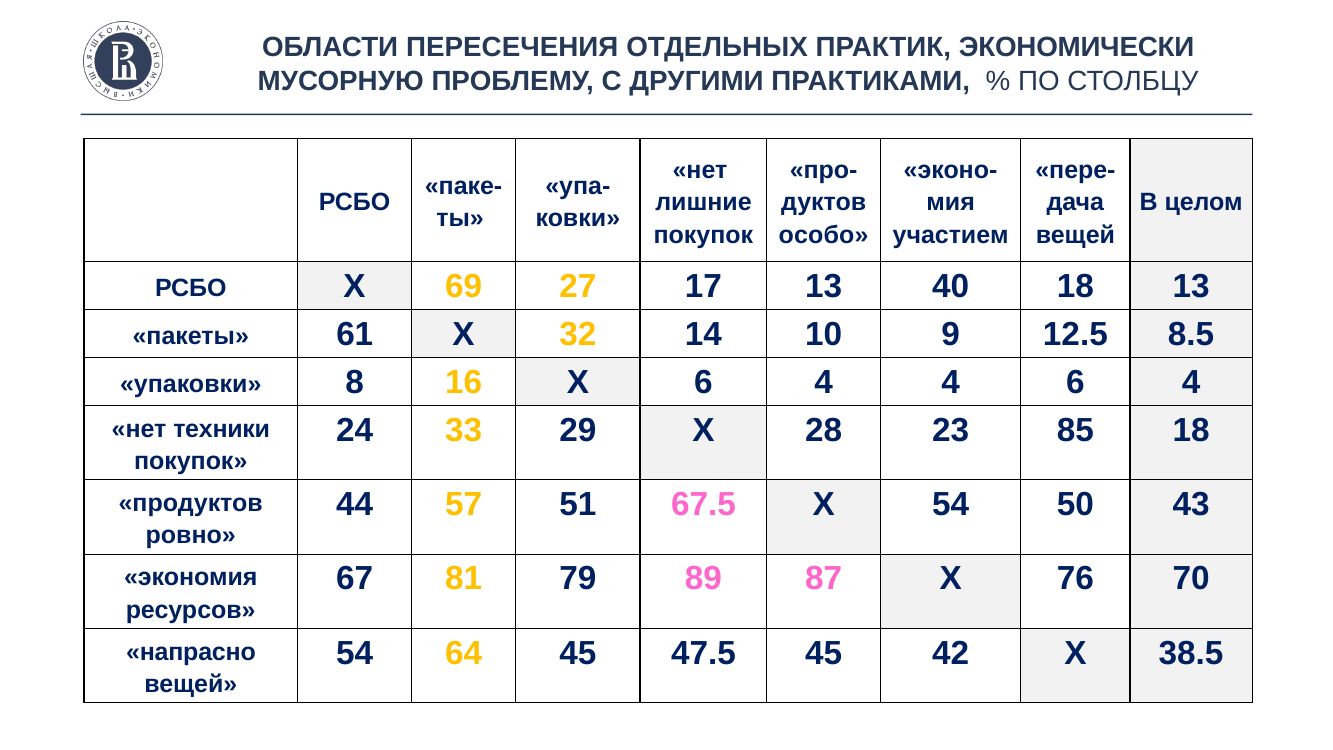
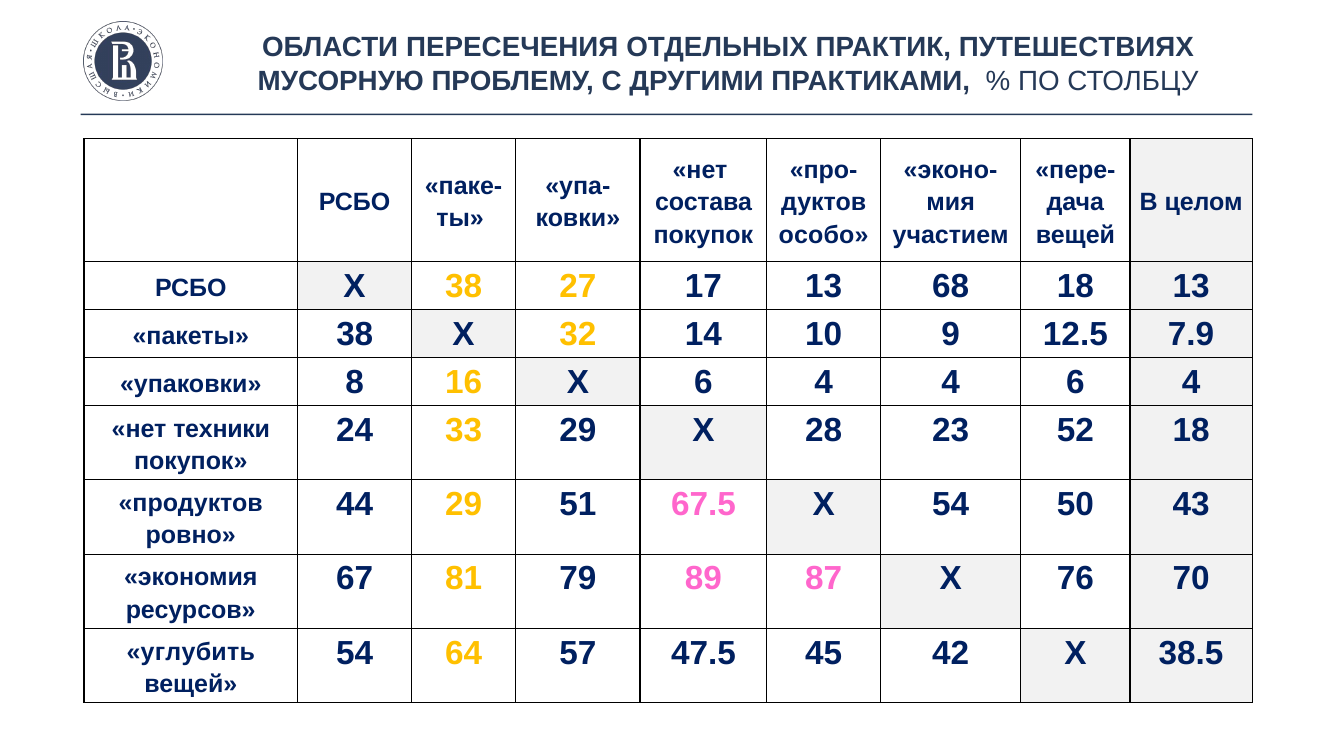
ЭКОНОМИЧЕСКИ: ЭКОНОМИЧЕСКИ -> ПУТЕШЕСТВИЯХ (1076, 48)
лишние: лишние -> состава (704, 203)
Х 69: 69 -> 38 (464, 286)
40: 40 -> 68 (951, 286)
пакеты 61: 61 -> 38 (355, 334)
8.5: 8.5 -> 7.9 (1191, 334)
85: 85 -> 52 (1075, 430)
44 57: 57 -> 29 (464, 504)
64 45: 45 -> 57 (578, 653)
напрасно: напрасно -> углубить (191, 652)
